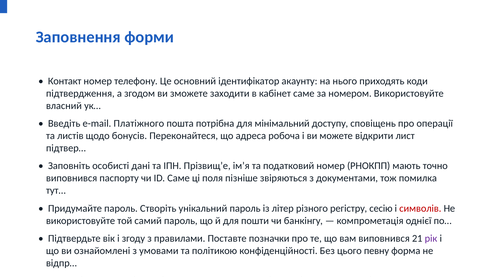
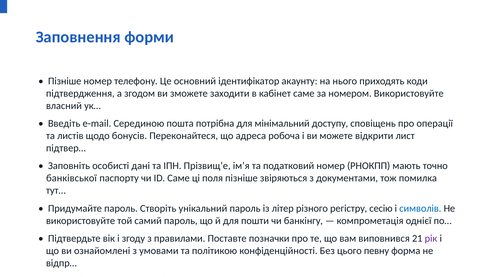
Контакт: Контакт -> Пізніше (65, 81)
Платіжного: Платіжного -> Серединою (139, 124)
виповнився: виповнився -> банківської (72, 178)
символів colour: red -> blue (420, 209)
